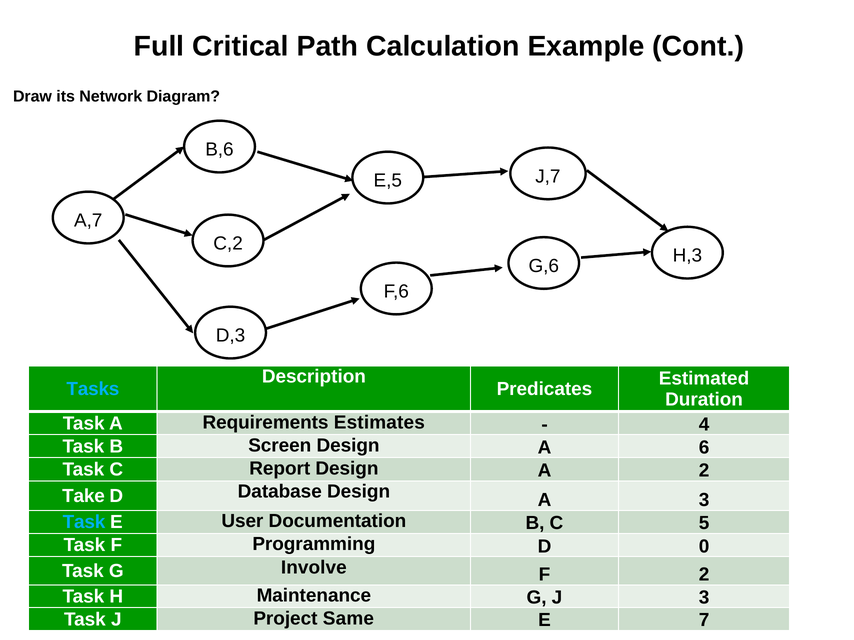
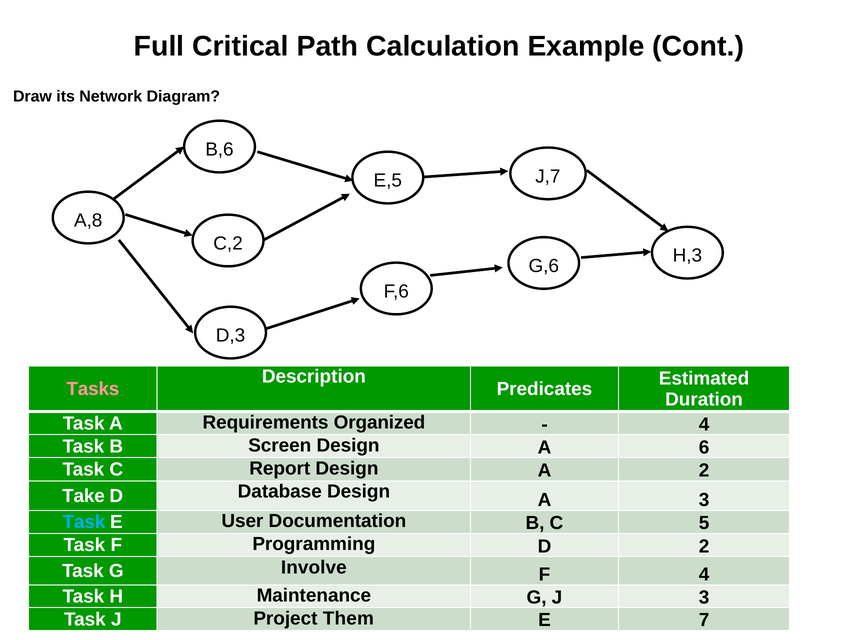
A,7: A,7 -> A,8 (88, 221)
Tasks colour: light blue -> pink (93, 389)
Estimates: Estimates -> Organized (380, 423)
D 0: 0 -> 2 (704, 547)
F 2: 2 -> 4 (704, 575)
Same: Same -> Them (348, 619)
